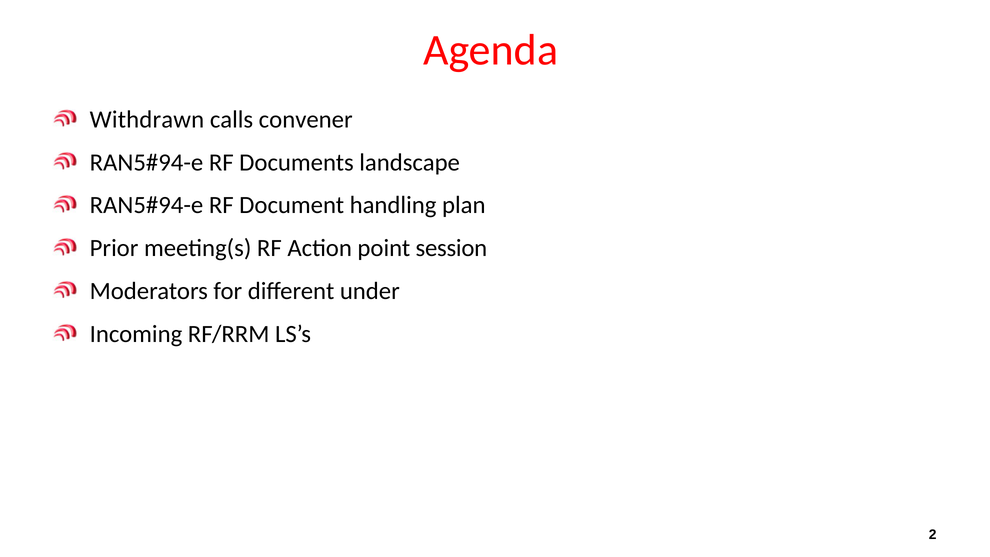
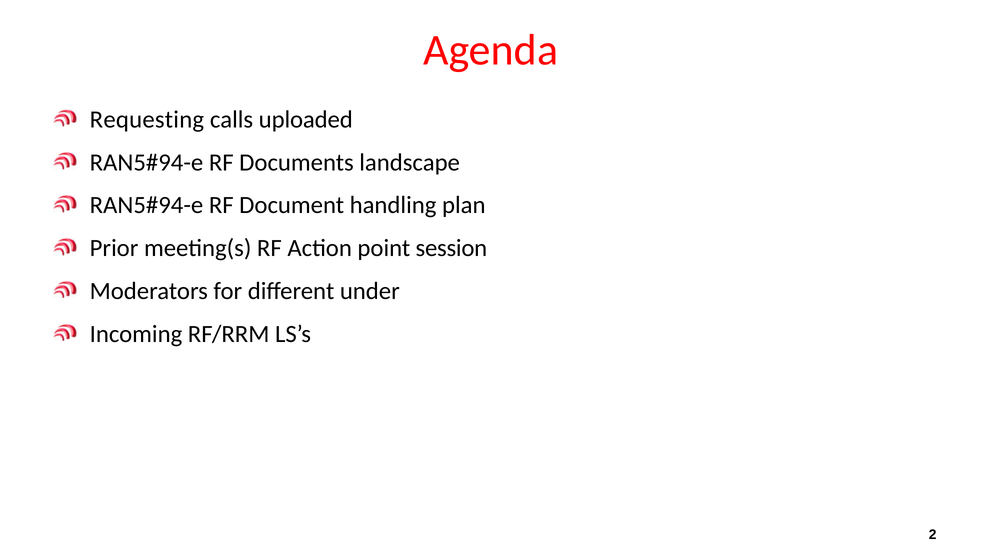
Withdrawn: Withdrawn -> Requesting (147, 119)
convener: convener -> uploaded (306, 119)
